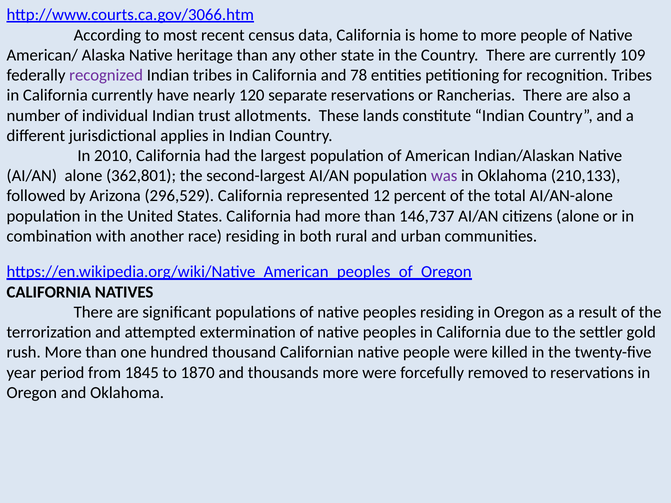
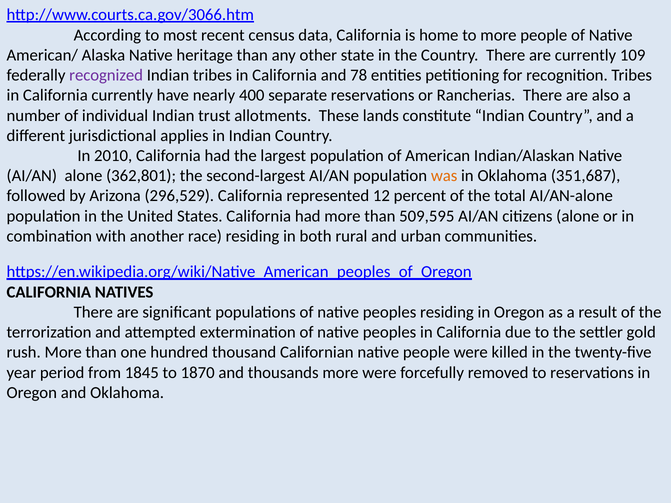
120: 120 -> 400 (252, 95)
was colour: purple -> orange (444, 176)
210,133: 210,133 -> 351,687 (586, 176)
146,737: 146,737 -> 509,595 (427, 216)
